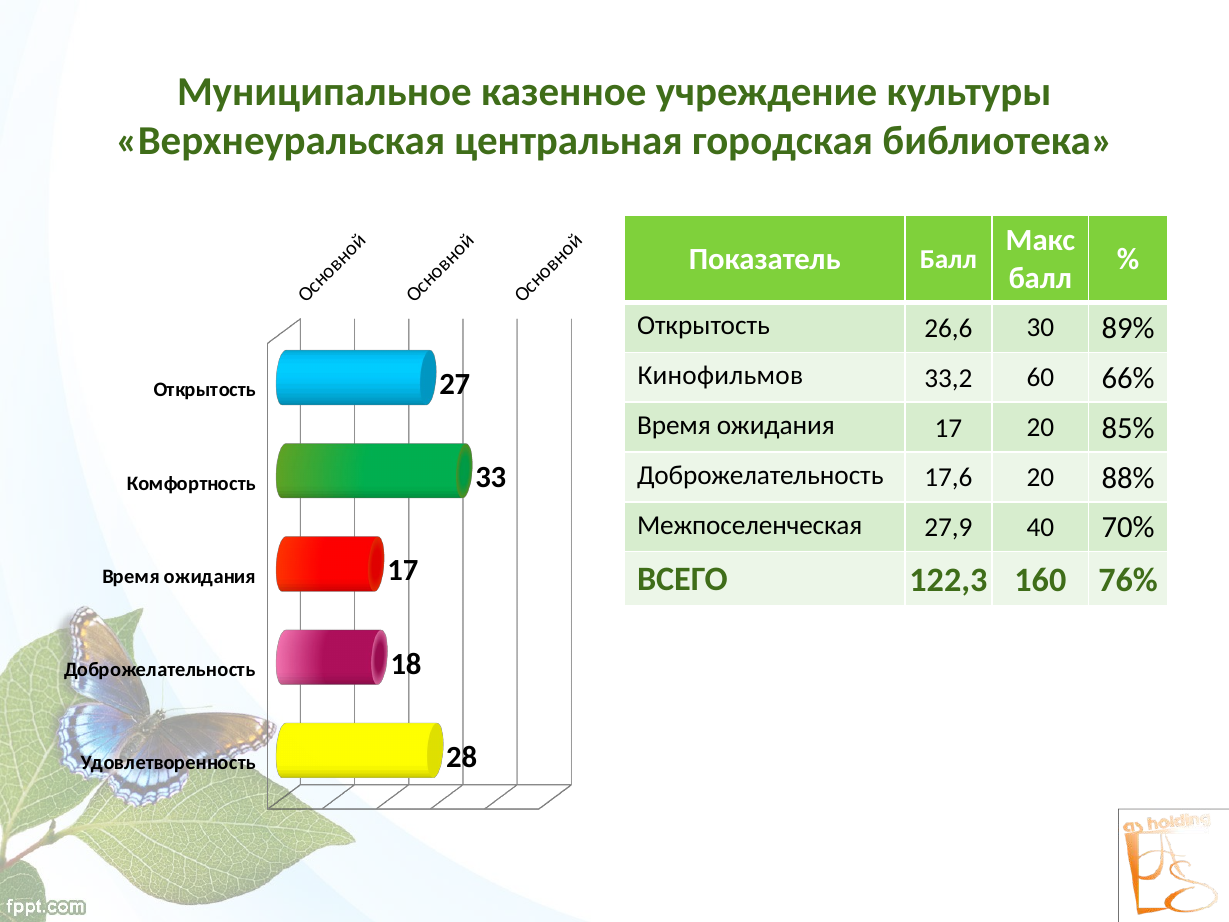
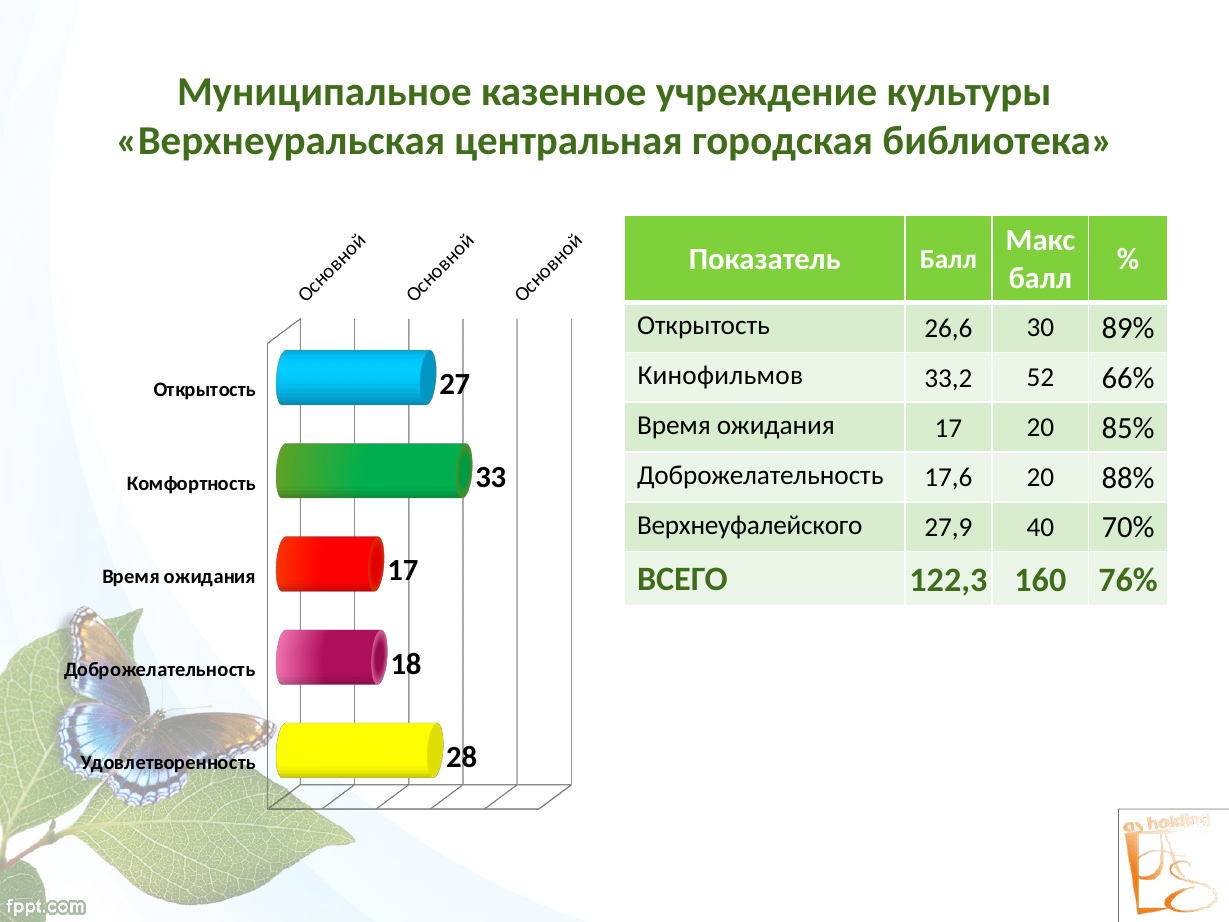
60: 60 -> 52 (1040, 377)
Межпоселенческая: Межпоселенческая -> Верхнеуфалейского (750, 525)
